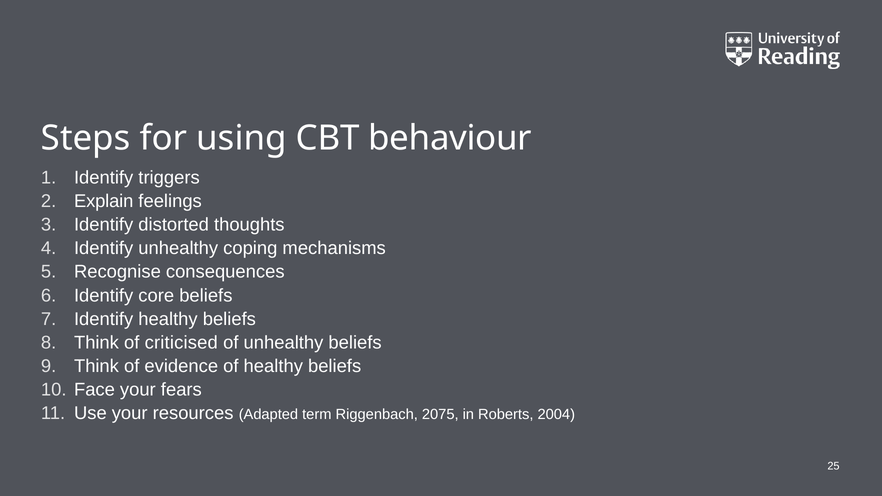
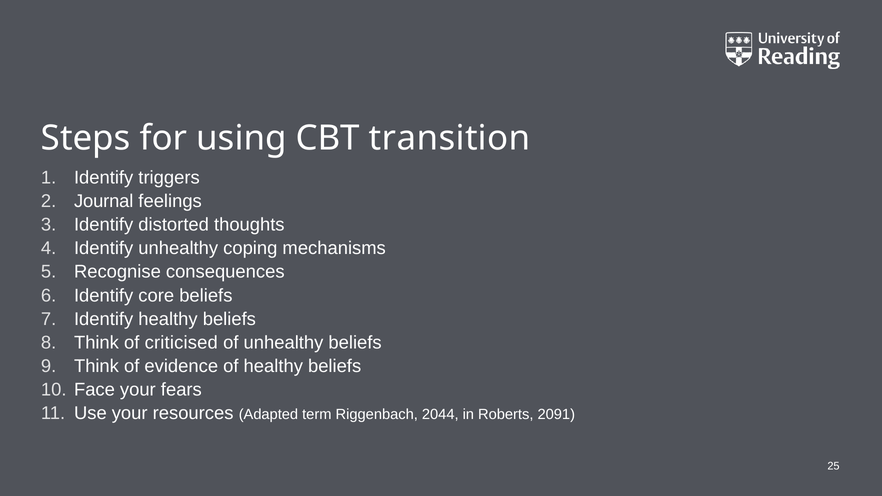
behaviour: behaviour -> transition (450, 139)
Explain: Explain -> Journal (104, 201)
2075: 2075 -> 2044 (440, 414)
2004: 2004 -> 2091 (556, 414)
